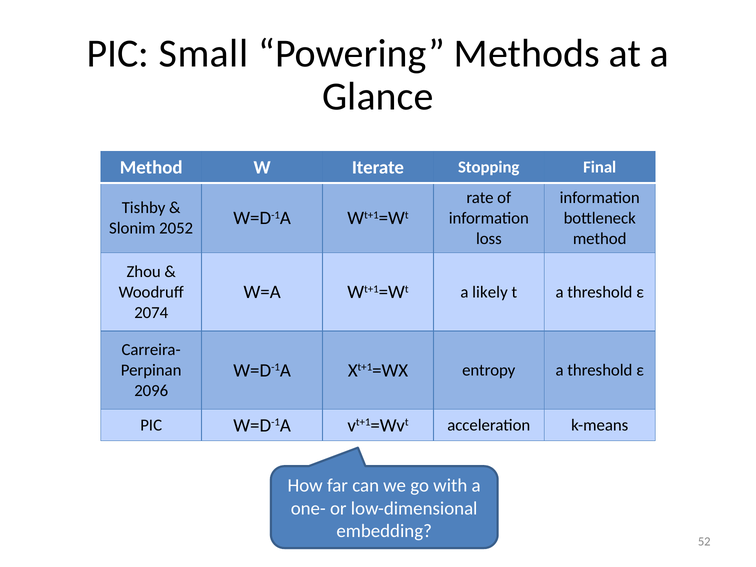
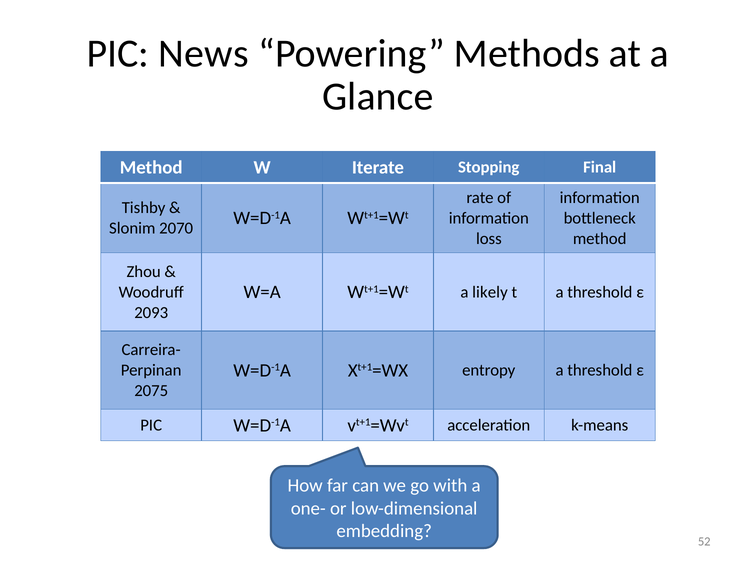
Small: Small -> News (204, 54)
2052: 2052 -> 2070 (176, 228)
2074: 2074 -> 2093 (151, 313)
2096: 2096 -> 2075 (151, 391)
